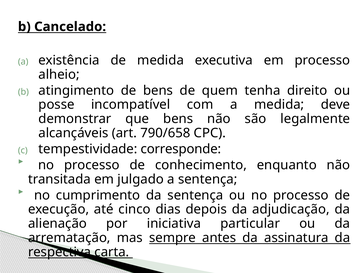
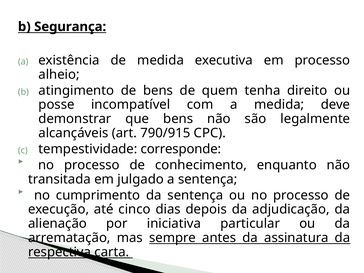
Cancelado: Cancelado -> Segurança (70, 27)
790/658: 790/658 -> 790/915 (165, 133)
